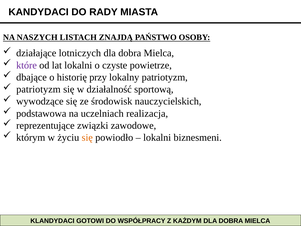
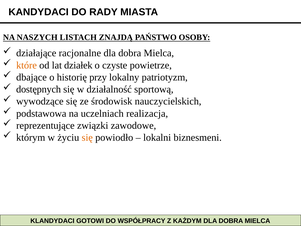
lotniczych: lotniczych -> racjonalne (80, 53)
które colour: purple -> orange (27, 65)
lat lokalni: lokalni -> działek (78, 65)
patriotyzm: patriotyzm -> dostępnych (39, 89)
